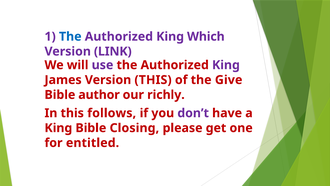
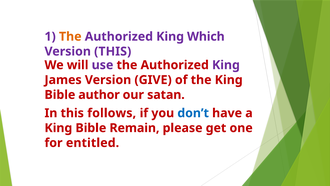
The colour: blue -> orange (70, 36)
Version LINK: LINK -> THIS (113, 51)
Version THIS: THIS -> GIVE (153, 80)
the Give: Give -> King (229, 80)
richly: richly -> satan (166, 95)
don’t colour: purple -> blue (193, 113)
Closing: Closing -> Remain (134, 128)
